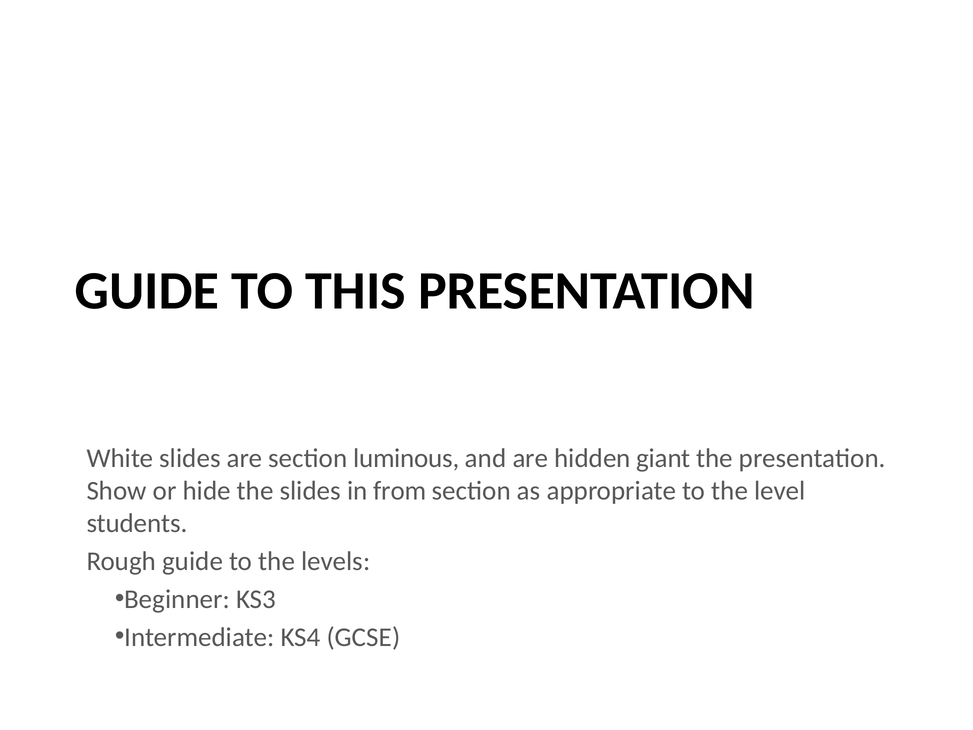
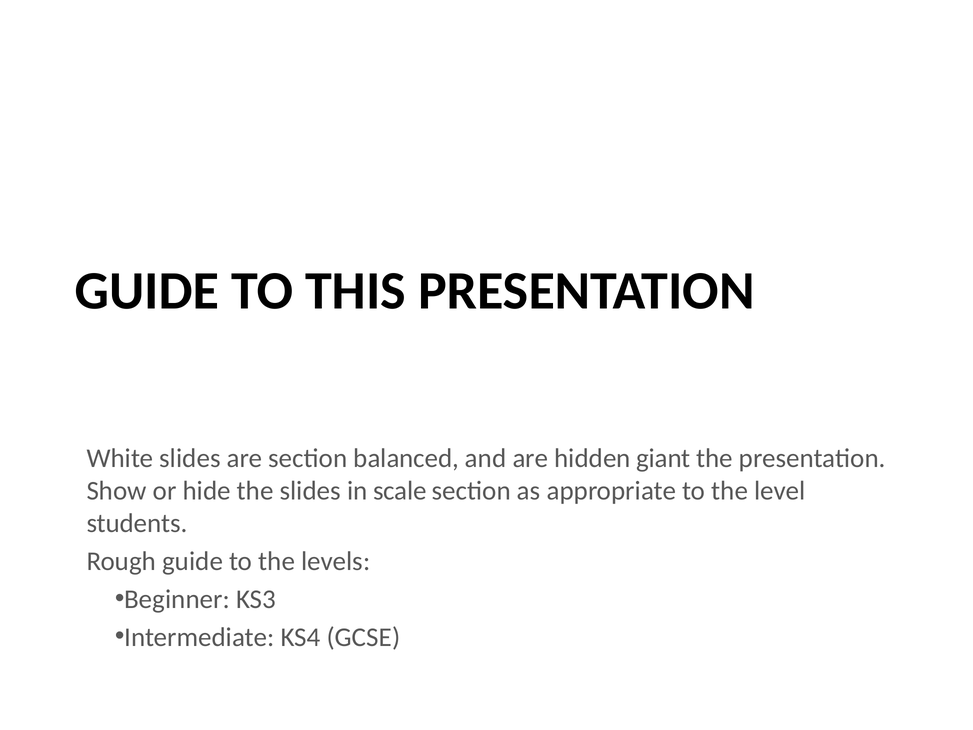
luminous: luminous -> balanced (406, 458)
from: from -> scale (400, 491)
